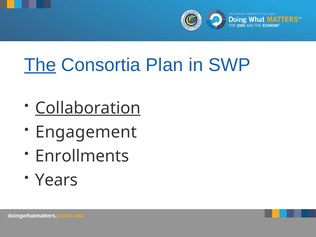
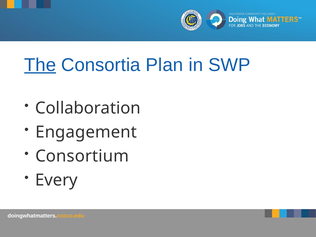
Collaboration underline: present -> none (88, 108)
Enrollments: Enrollments -> Consortium (82, 156)
Years: Years -> Every (56, 180)
